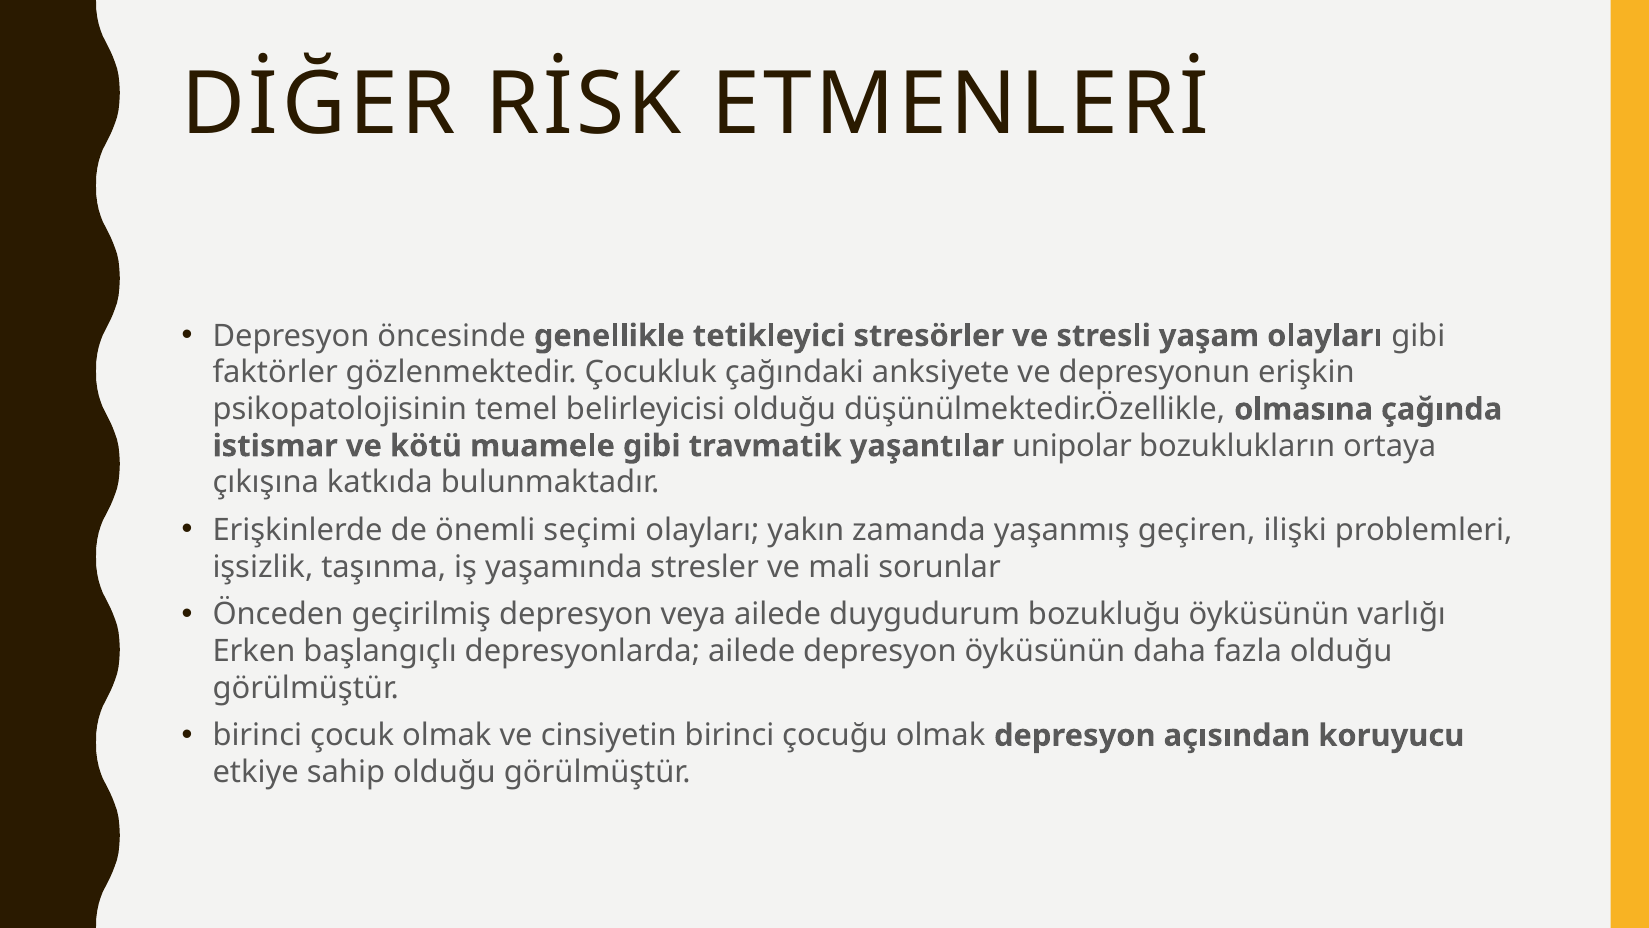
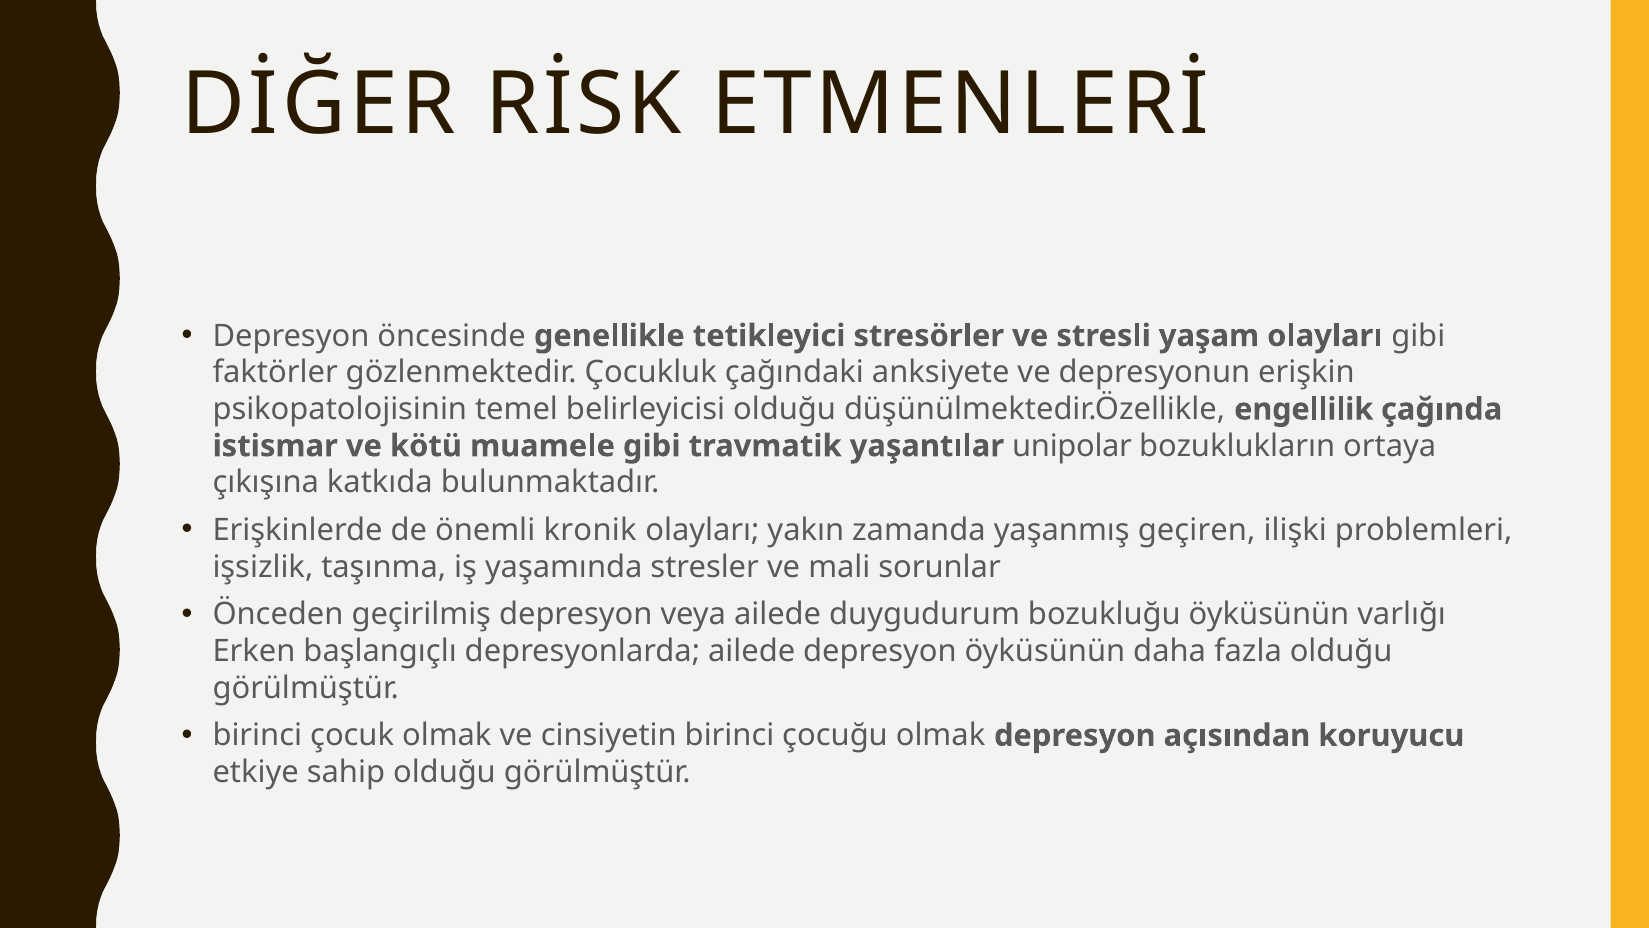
olmasına: olmasına -> engellilik (1304, 409)
seçimi: seçimi -> kronik (590, 530)
